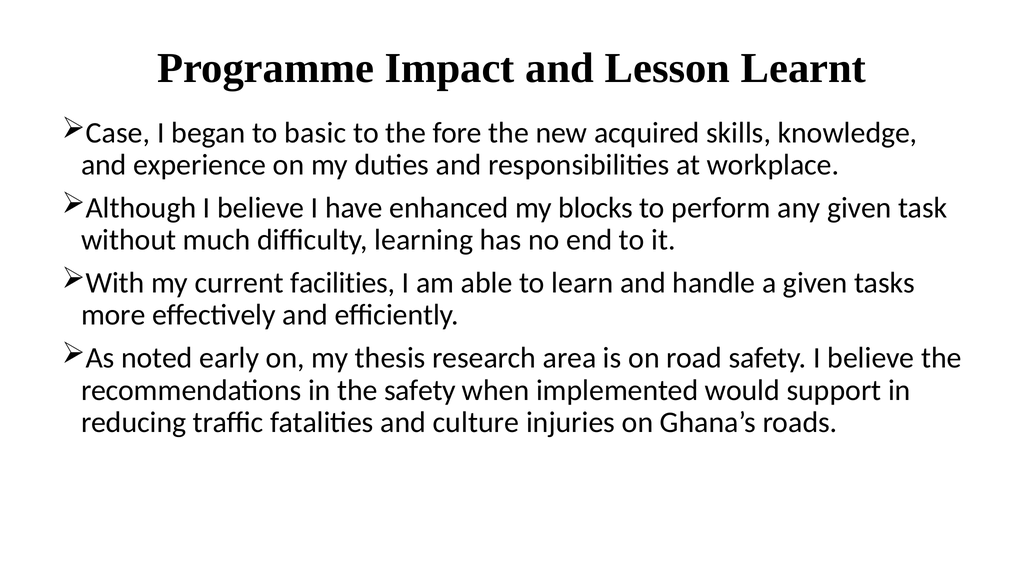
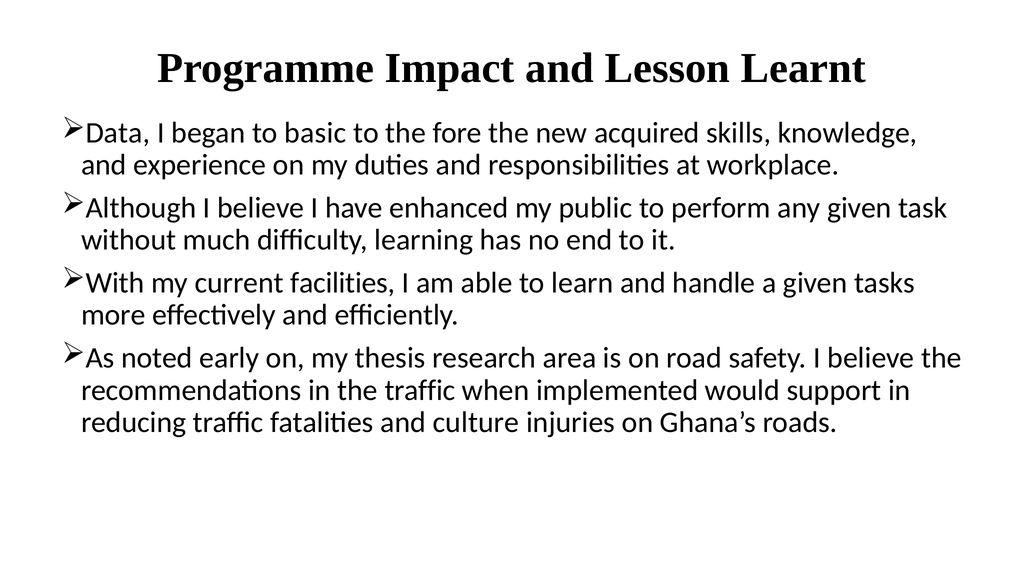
Case: Case -> Data (118, 133)
blocks: blocks -> public (596, 208)
the safety: safety -> traffic (420, 390)
